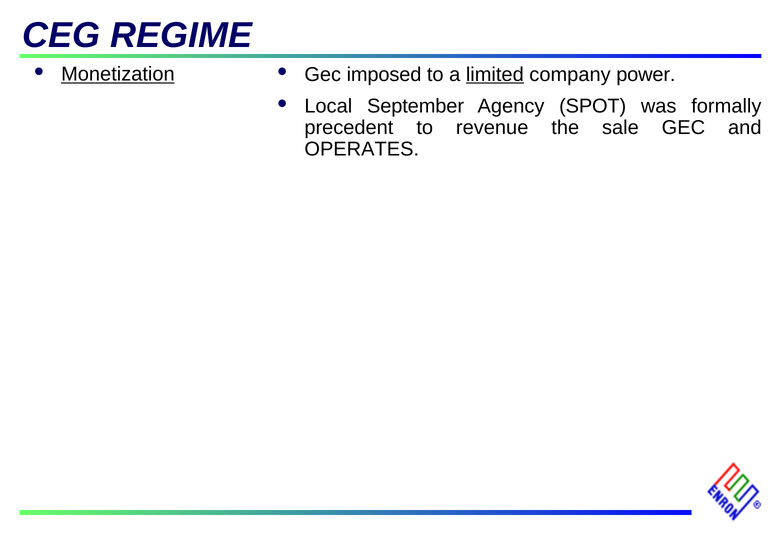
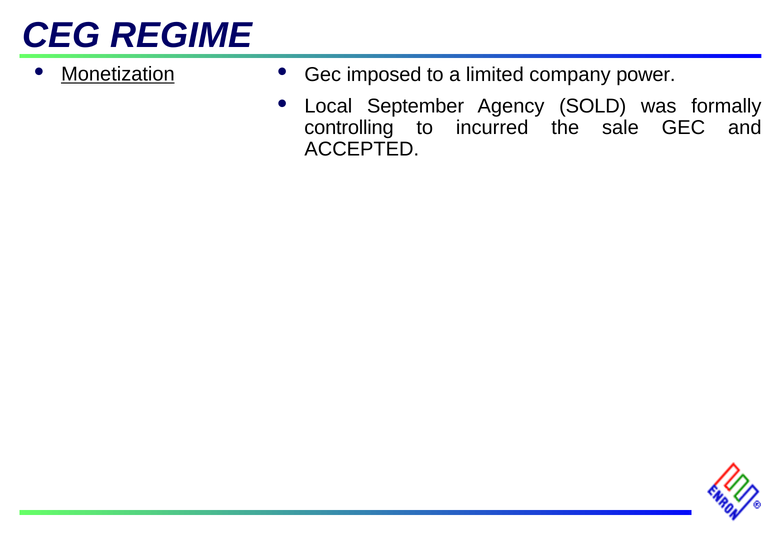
limited underline: present -> none (495, 74)
SPOT: SPOT -> SOLD (593, 106)
precedent: precedent -> controlling (349, 128)
revenue: revenue -> incurred (492, 128)
OPERATES: OPERATES -> ACCEPTED (362, 149)
